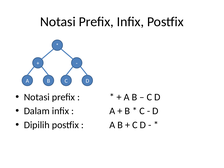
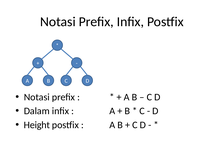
Dipilih: Dipilih -> Height (37, 125)
